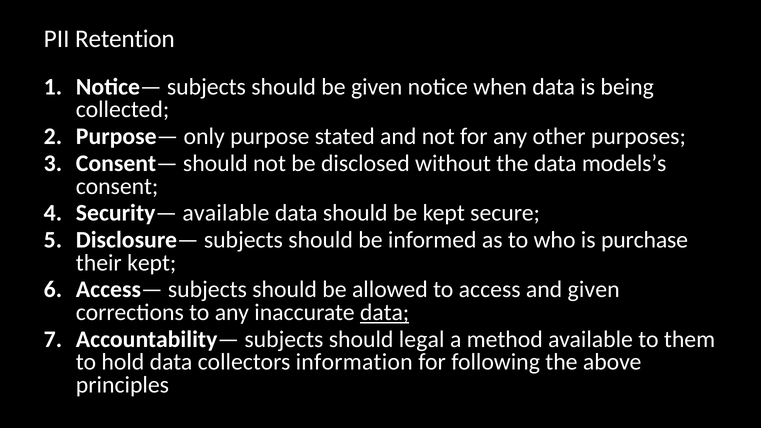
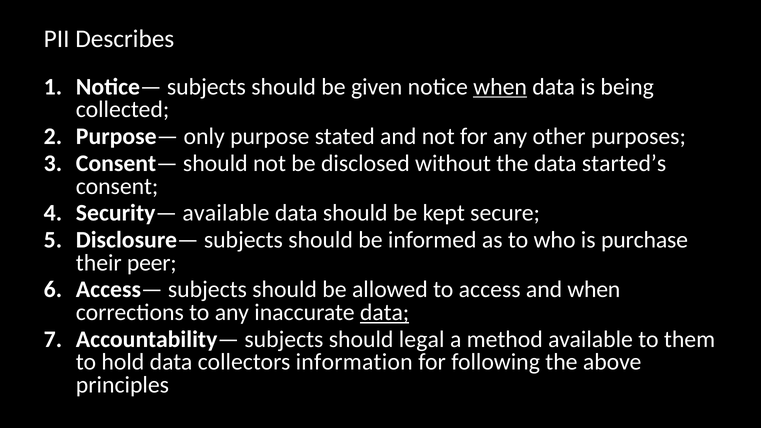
Retention: Retention -> Describes (125, 39)
when underline: none -> present (500, 87)
models’s: models’s -> started’s (624, 163)
their kept: kept -> peer (152, 263)
and given: given -> when (594, 290)
